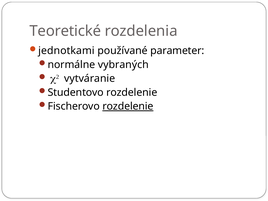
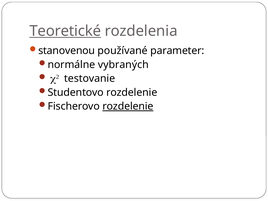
Teoretické underline: none -> present (65, 31)
jednotkami: jednotkami -> stanovenou (67, 51)
vytváranie: vytváranie -> testovanie (90, 79)
